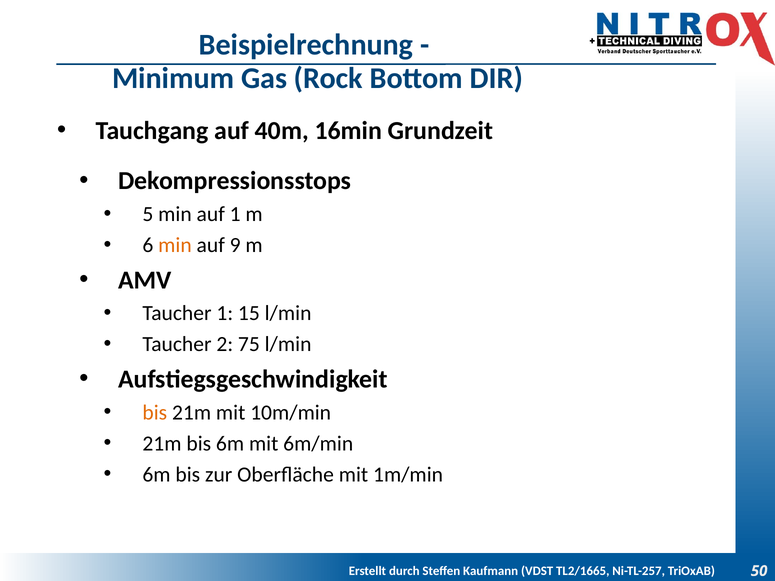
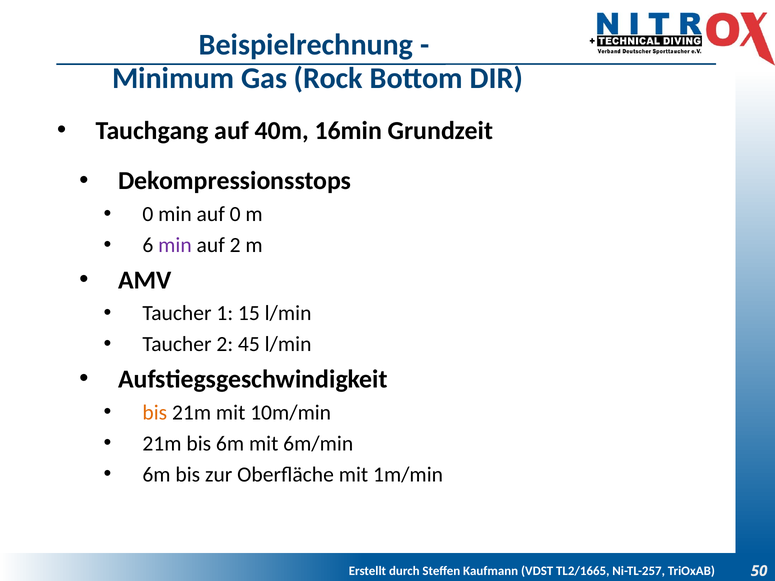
5: 5 -> 0 (148, 214)
auf 1: 1 -> 0 (235, 214)
min colour: orange -> purple (175, 245)
auf 9: 9 -> 2 (235, 245)
75: 75 -> 45 (249, 345)
